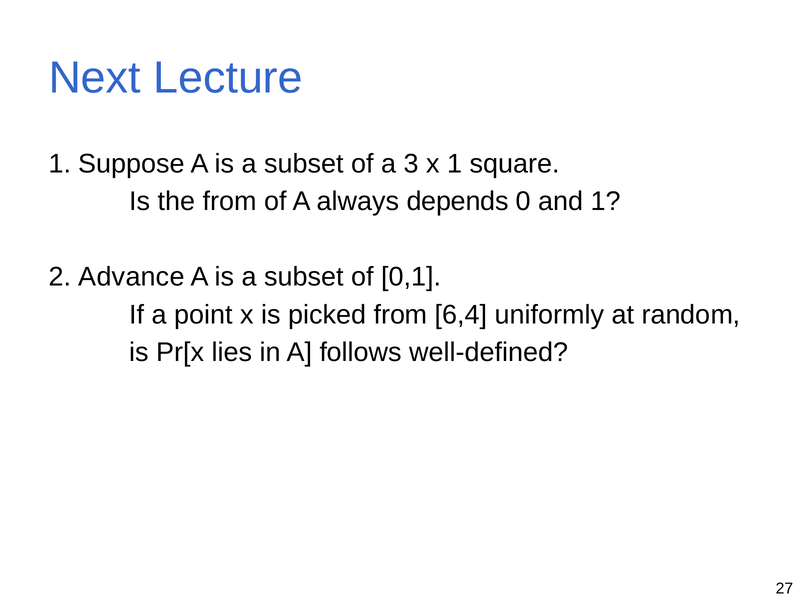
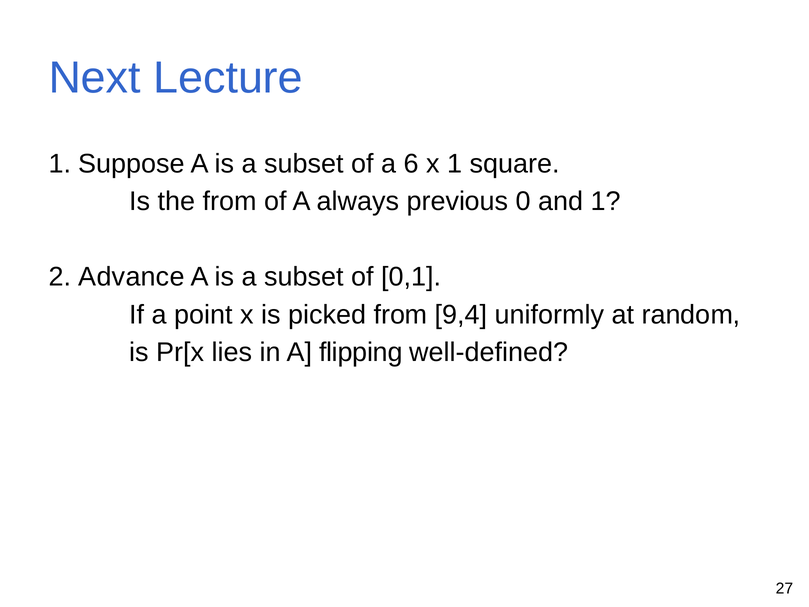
3: 3 -> 6 (411, 164)
depends: depends -> previous (458, 201)
6,4: 6,4 -> 9,4 (461, 315)
follows: follows -> flipping (361, 352)
